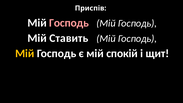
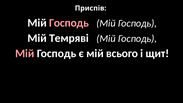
Ставить: Ставить -> Темряві (69, 38)
Мій colour: yellow -> pink (25, 53)
спокій: спокій -> всього (122, 53)
